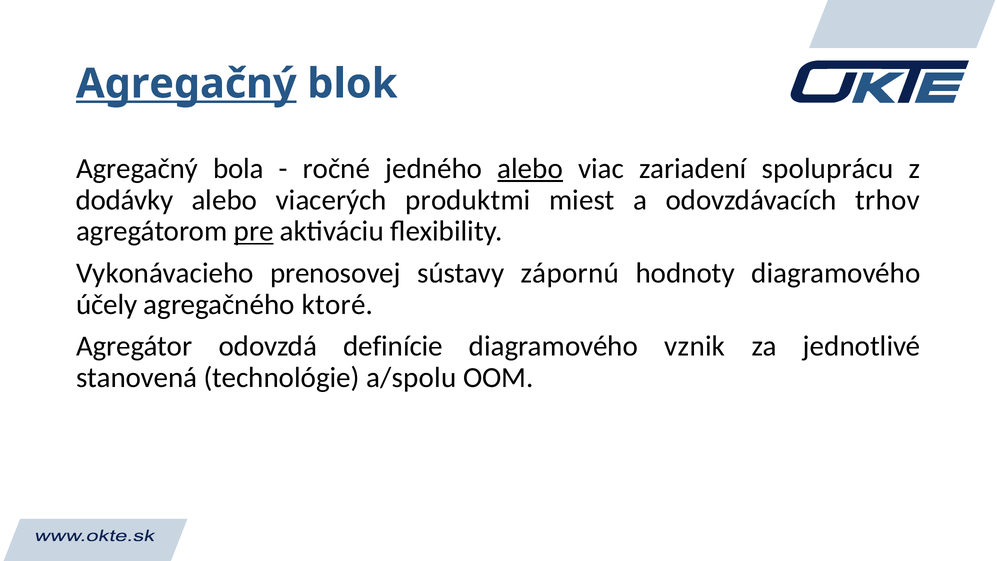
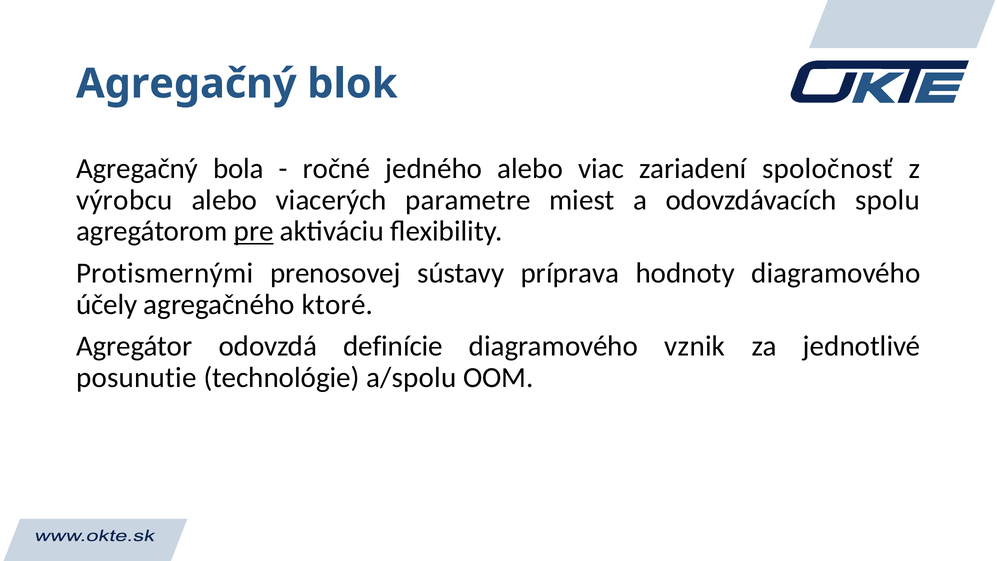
Agregačný underline: present -> none (186, 84)
alebo underline: present -> none (530, 169)
spoluprácu: spoluprácu -> spoločnosť (827, 169)
dodávky: dodávky -> výrobcu (124, 200)
produktmi: produktmi -> parametre (468, 200)
trhov: trhov -> spolu (888, 200)
Vykonávacieho: Vykonávacieho -> Protismernými (165, 273)
zápornú: zápornú -> príprava (570, 273)
stanovená: stanovená -> posunutie (136, 377)
